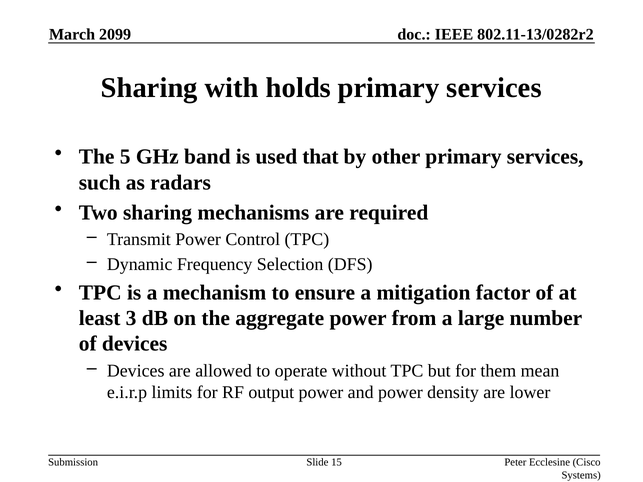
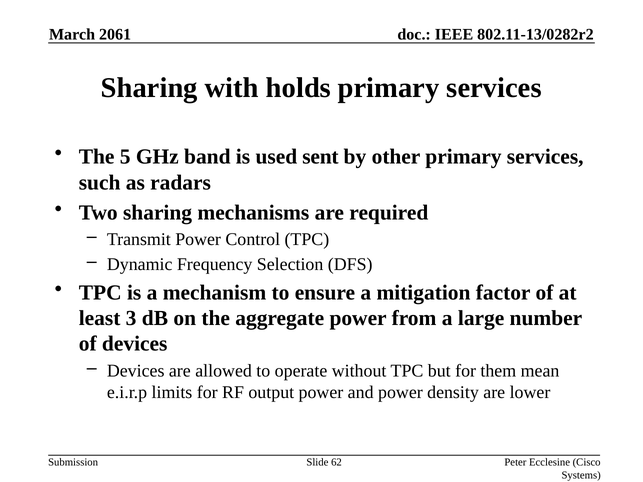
2099: 2099 -> 2061 (115, 35)
that: that -> sent (320, 157)
15: 15 -> 62 (336, 463)
